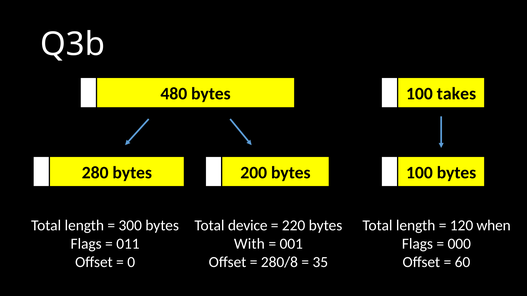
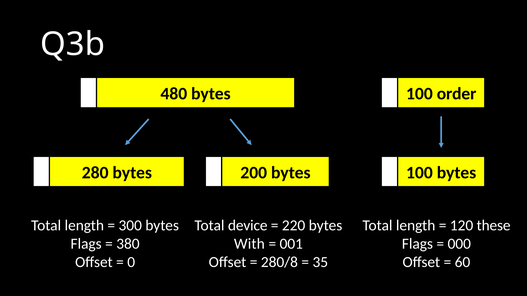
takes: takes -> order (457, 94)
when: when -> these (494, 226)
011: 011 -> 380 (128, 244)
